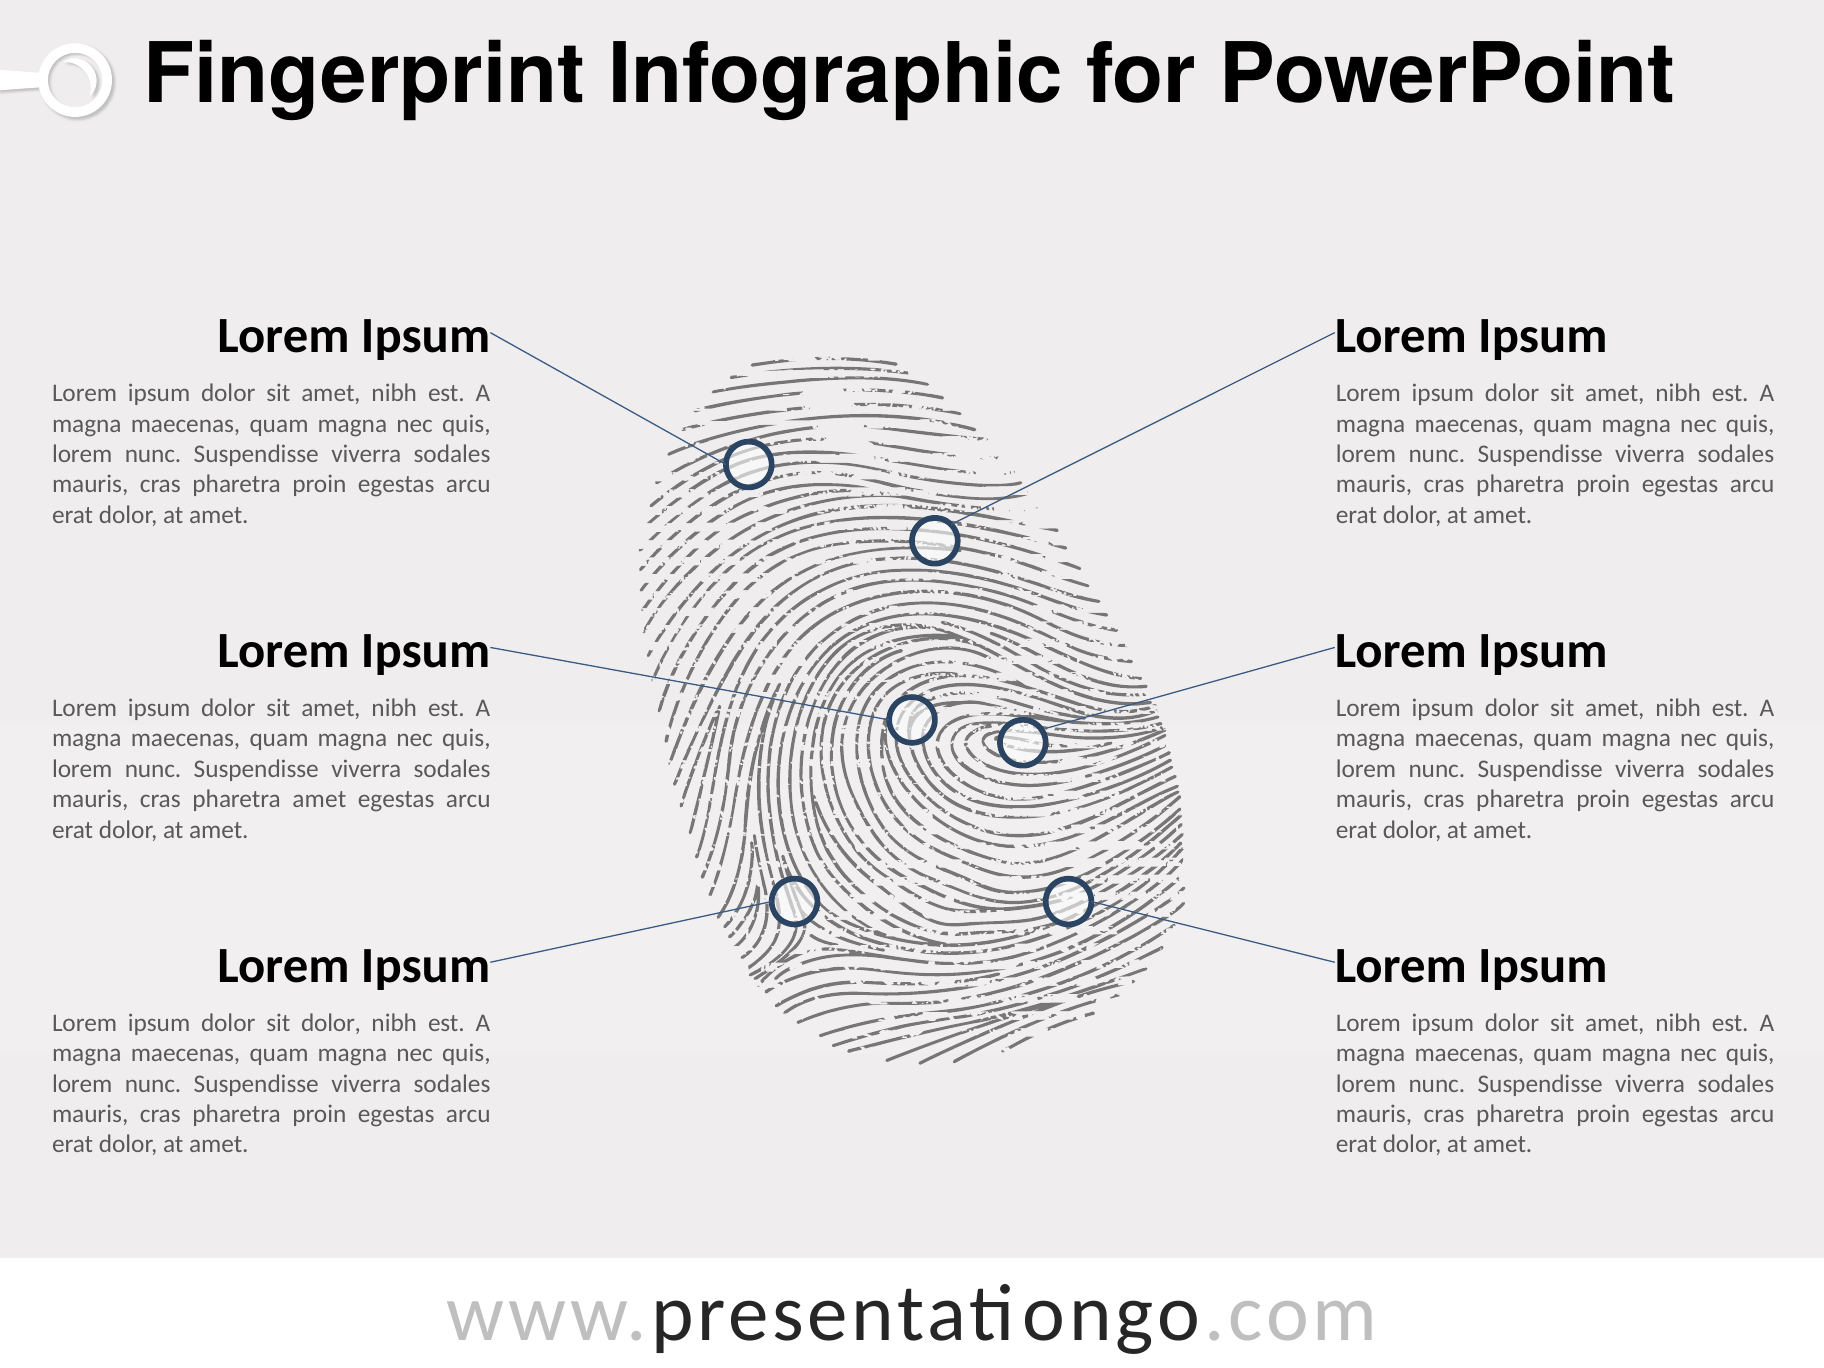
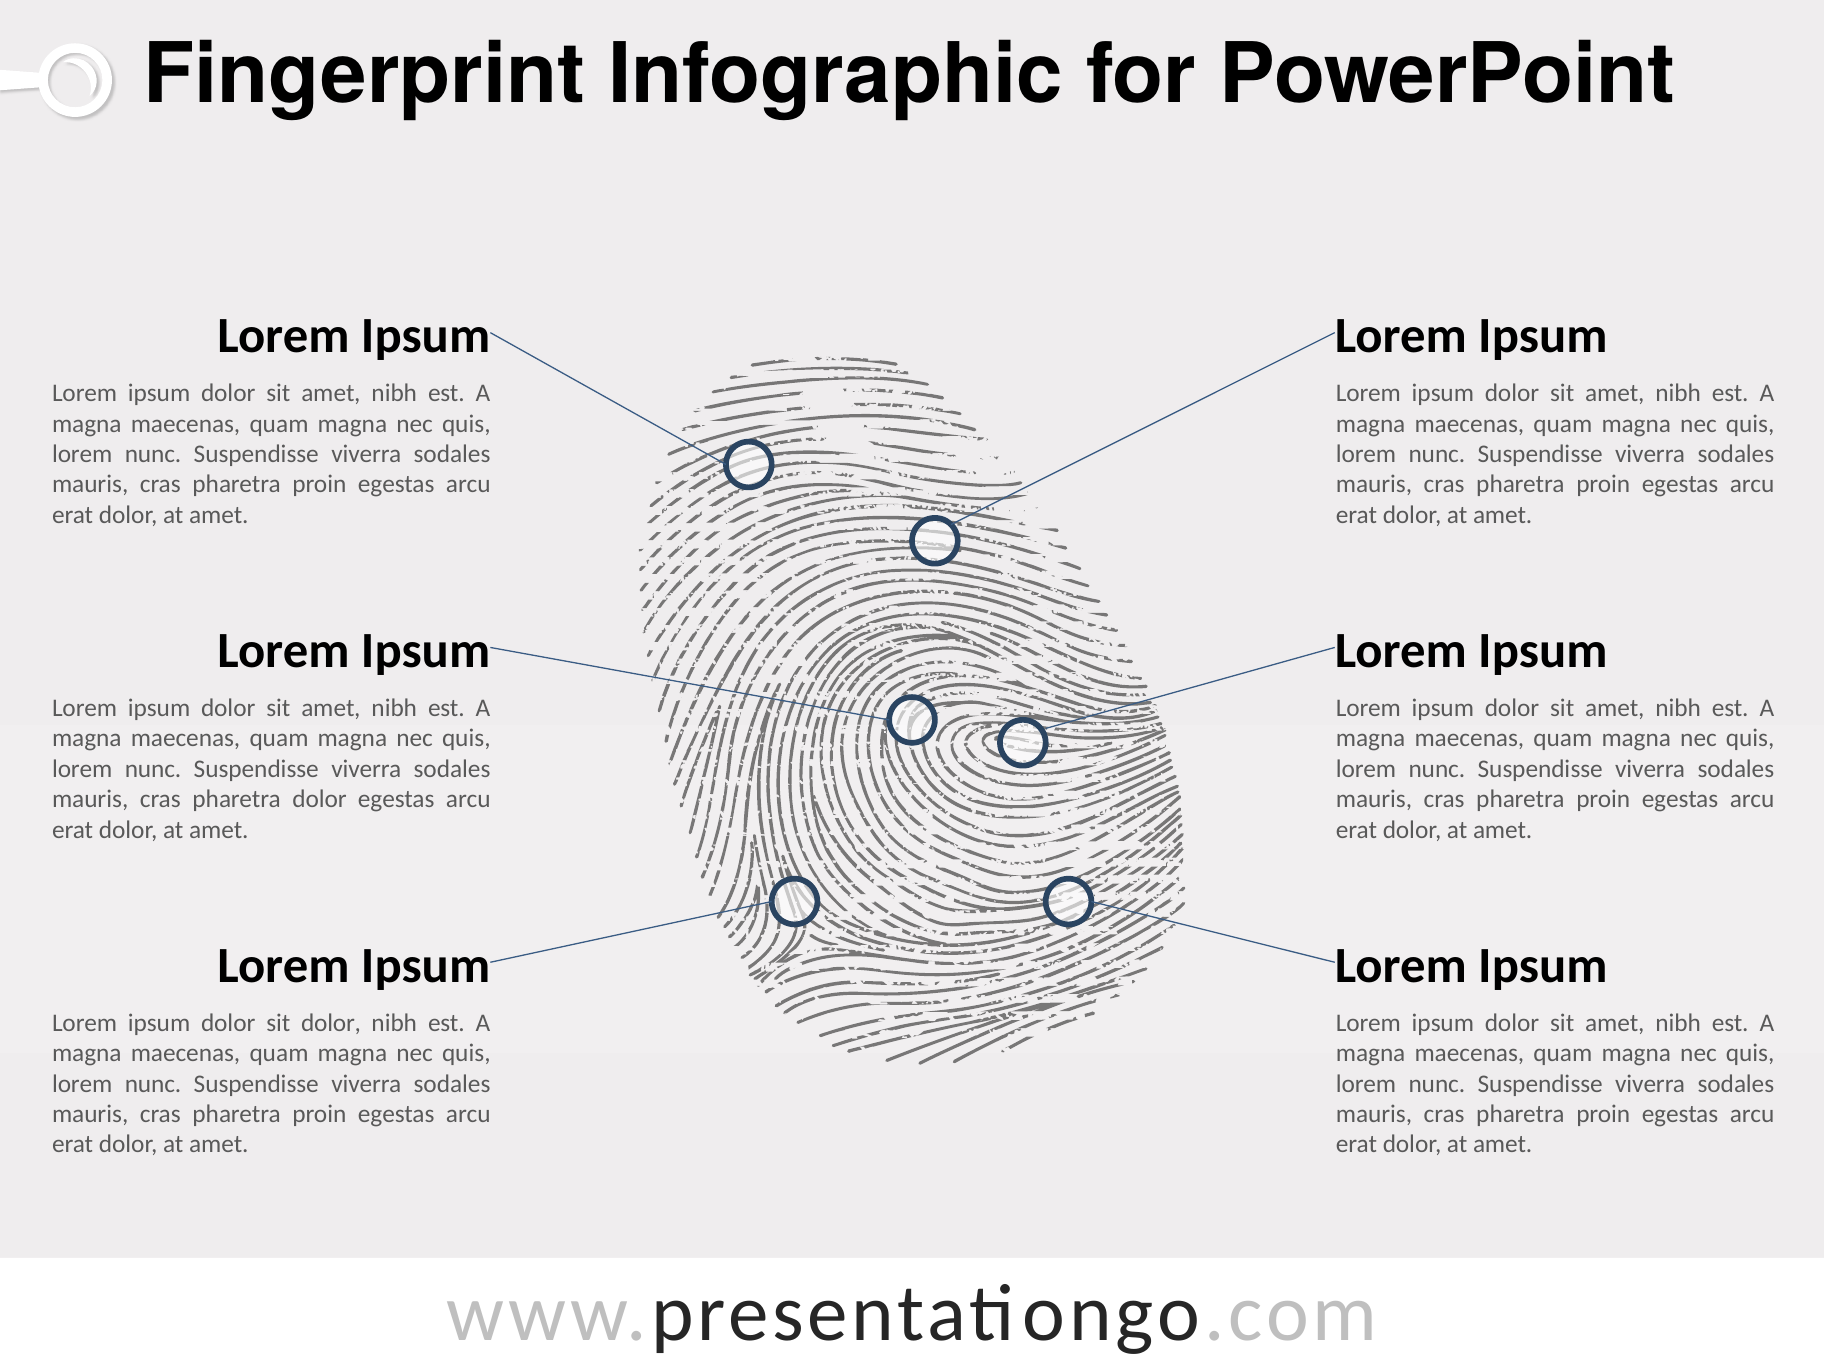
pharetra amet: amet -> dolor (320, 799)
